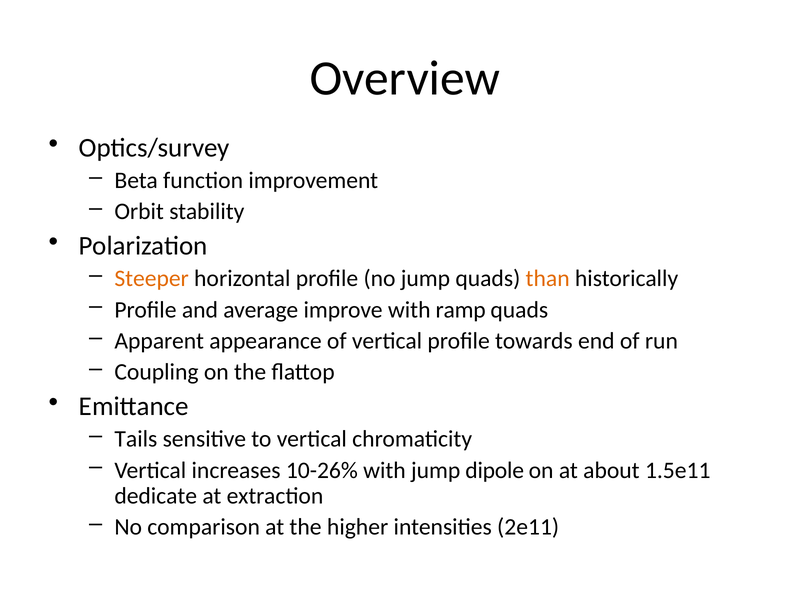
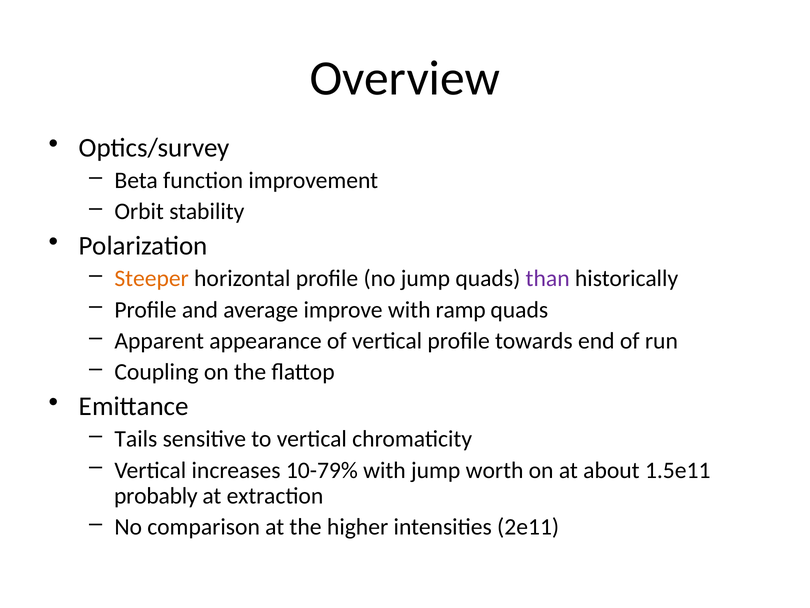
than colour: orange -> purple (548, 278)
10-26%: 10-26% -> 10-79% (322, 470)
dipole: dipole -> worth (495, 470)
dedicate: dedicate -> probably (156, 495)
